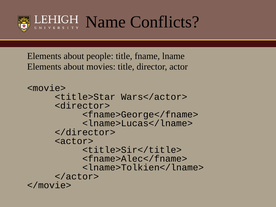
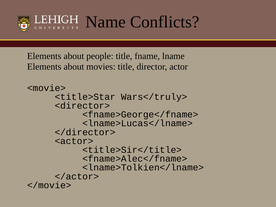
Wars</actor>: Wars</actor> -> Wars</truly> (154, 97)
